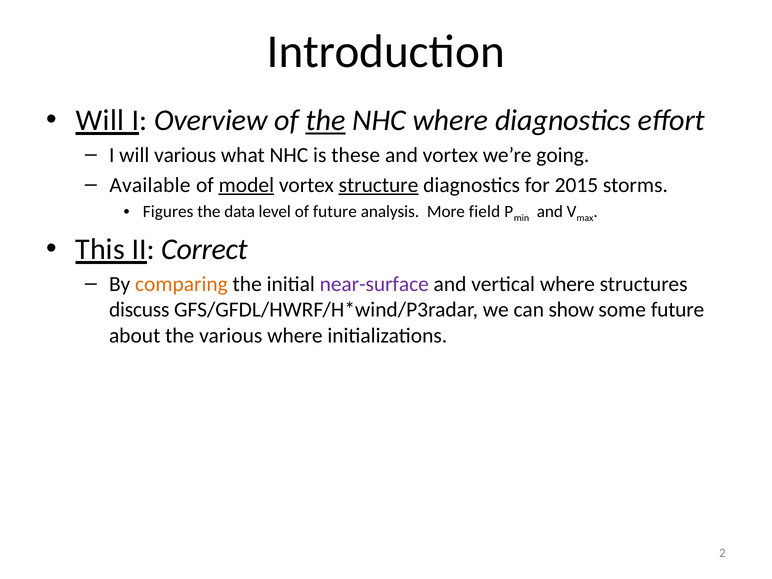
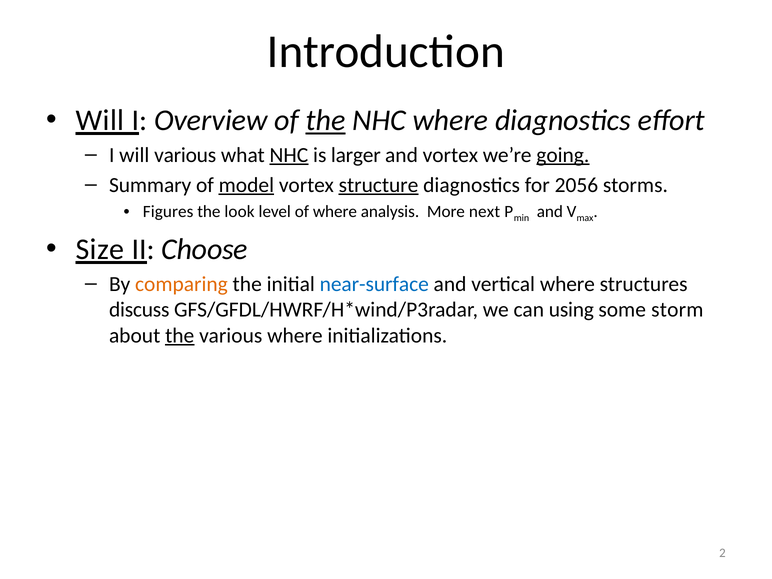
NHC underline: none -> present (289, 155)
these: these -> larger (356, 155)
going underline: none -> present (563, 155)
Available: Available -> Summary (150, 185)
2015: 2015 -> 2056 (576, 185)
data: data -> look (240, 211)
of future: future -> where (335, 211)
field: field -> next (485, 211)
This: This -> Size (100, 249)
Correct: Correct -> Choose (205, 249)
near-surface colour: purple -> blue (374, 284)
show: show -> using (571, 310)
some future: future -> storm (677, 310)
the underline: none -> present (180, 336)
